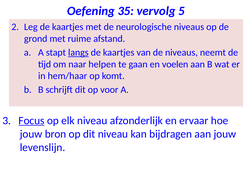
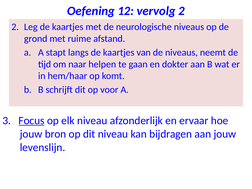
35: 35 -> 12 (126, 11)
vervolg 5: 5 -> 2 (182, 11)
langs underline: present -> none (78, 52)
voelen: voelen -> dokter (175, 64)
